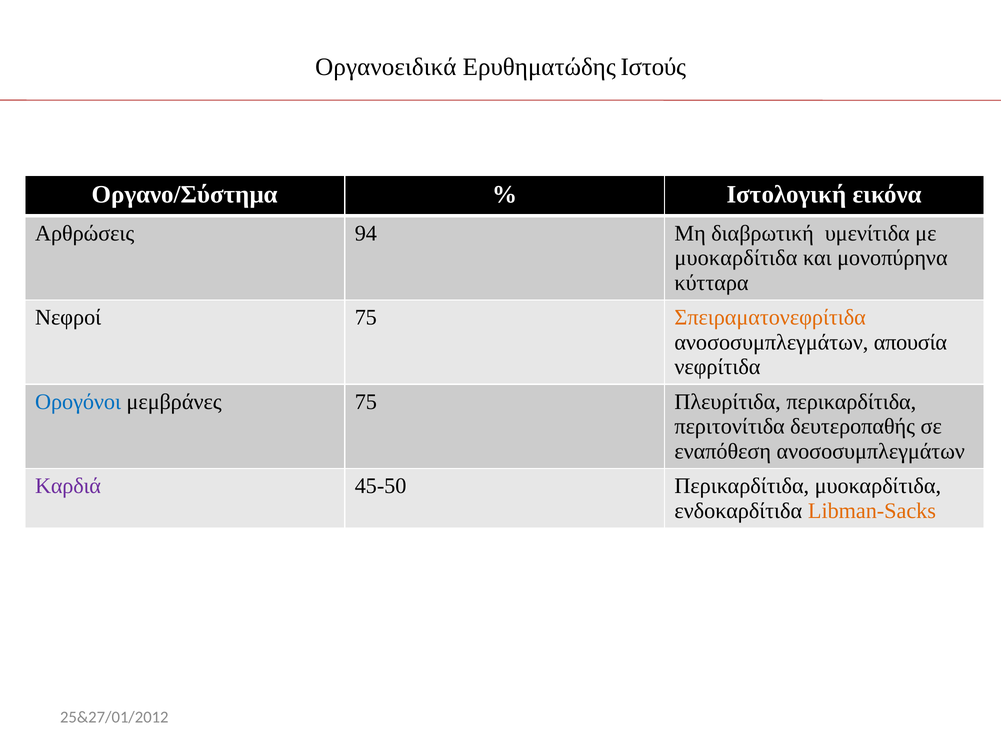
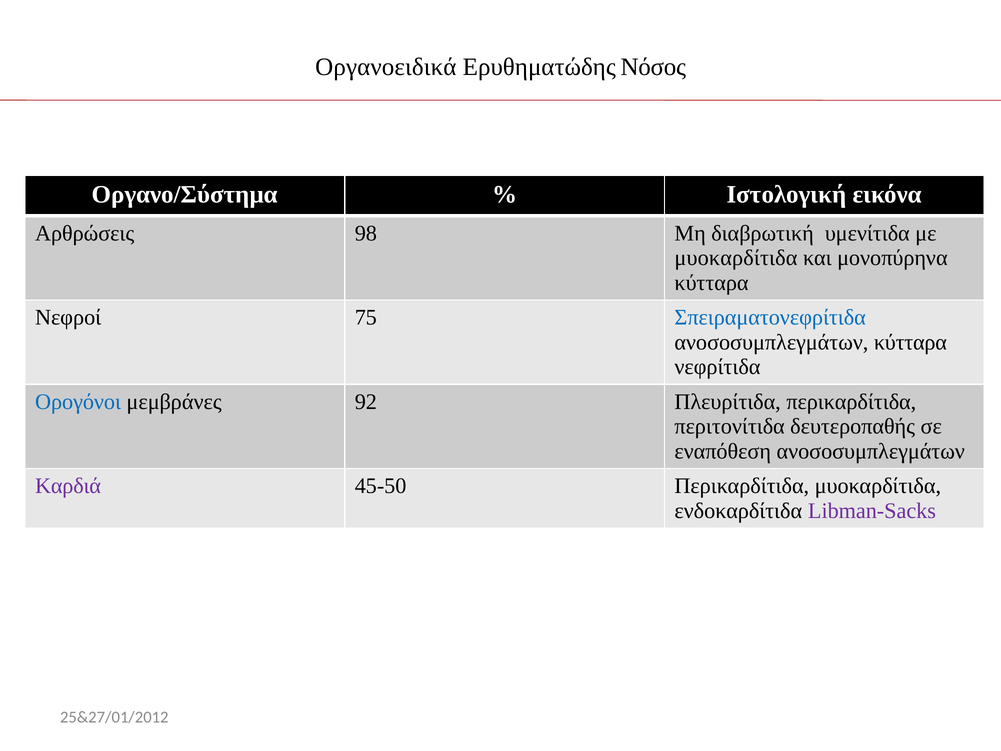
Ιστούς: Ιστούς -> Νόσος (653, 67)
94: 94 -> 98 (366, 233)
Σπειραματονεφρίτιδα colour: orange -> blue (770, 317)
ανοσοσυμπλεγμάτων απουσία: απουσία -> κύτταρα (910, 342)
μεμβράνες 75: 75 -> 92 (366, 402)
Libman-Sacks colour: orange -> purple (872, 511)
